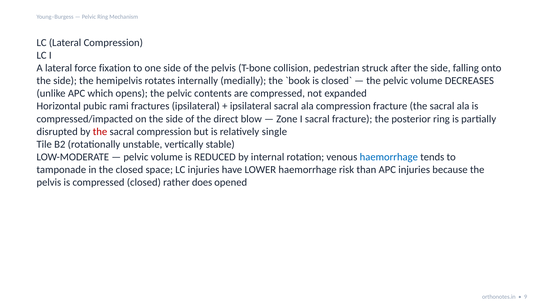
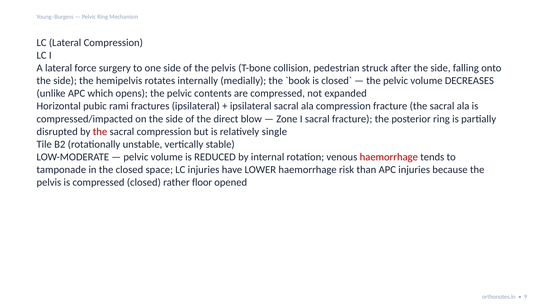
fixation: fixation -> surgery (115, 68)
haemorrhage colour: blue -> red (389, 157)
does: does -> floor (202, 182)
